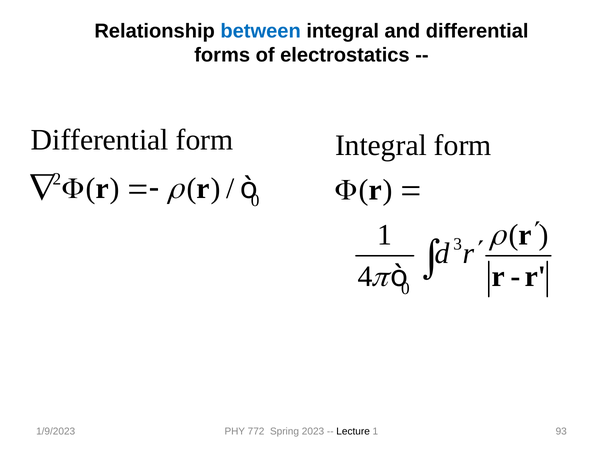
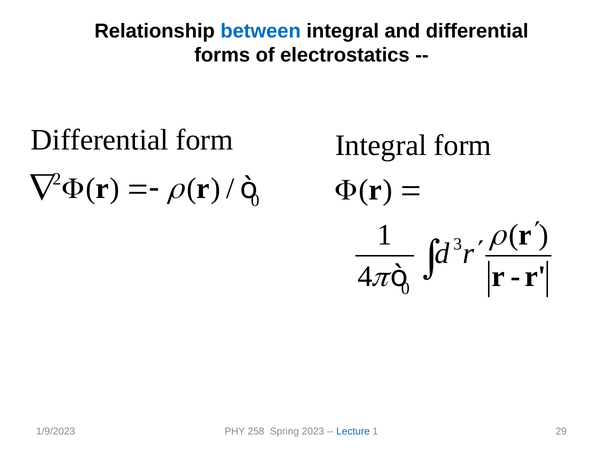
772: 772 -> 258 (256, 432)
Lecture colour: black -> blue (353, 432)
93: 93 -> 29 (561, 432)
